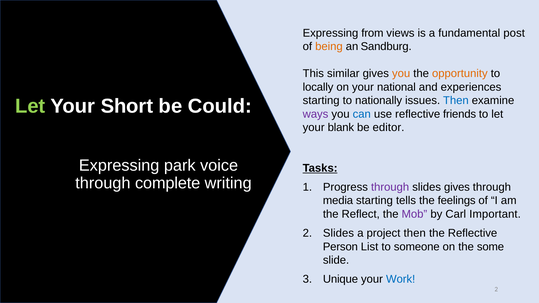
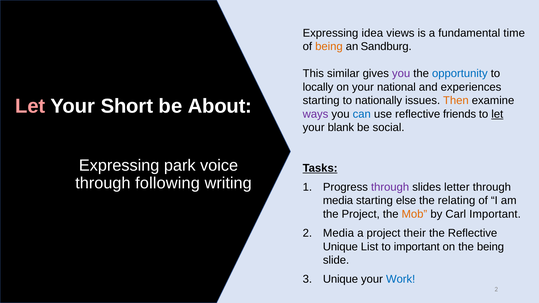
from: from -> idea (372, 33)
post: post -> time (514, 33)
you colour: orange -> purple (401, 74)
opportunity colour: orange -> blue (460, 74)
Then colour: blue -> orange (456, 101)
Let colour: light green -> pink (30, 106)
Could: Could -> About (220, 106)
let underline: none -> present (497, 114)
editor: editor -> social (389, 128)
complete: complete -> following (168, 183)
slides gives: gives -> letter (457, 187)
tells: tells -> else (406, 201)
feelings: feelings -> relating (457, 201)
the Reflect: Reflect -> Project (361, 214)
Mob colour: purple -> orange (414, 214)
2 Slides: Slides -> Media (338, 233)
project then: then -> their (415, 233)
Person: Person -> Unique (340, 247)
to someone: someone -> important (417, 247)
the some: some -> being (490, 247)
